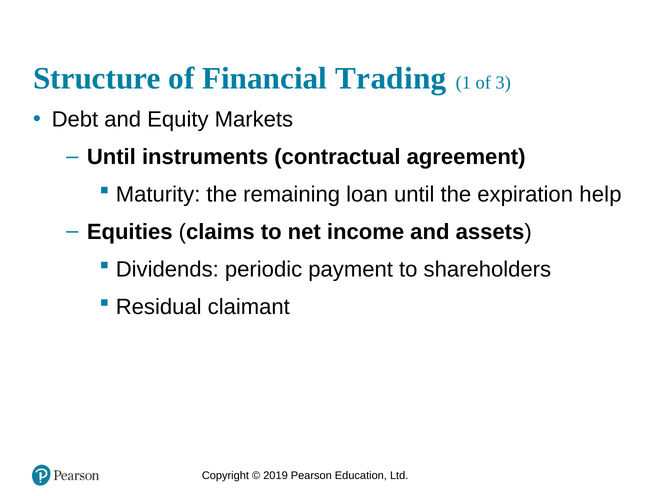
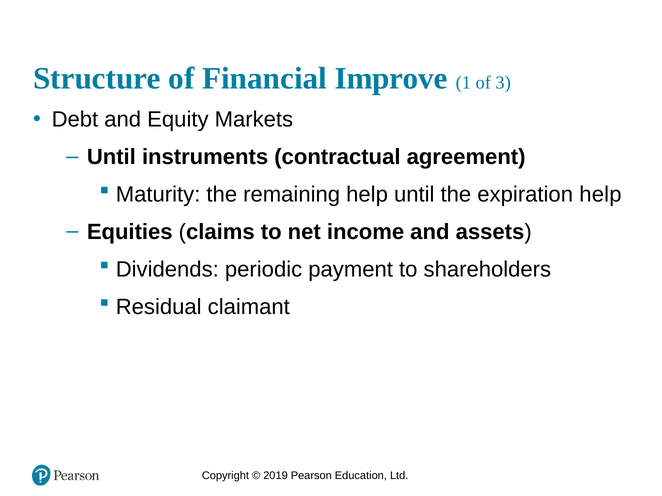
Trading: Trading -> Improve (391, 78)
remaining loan: loan -> help (367, 195)
